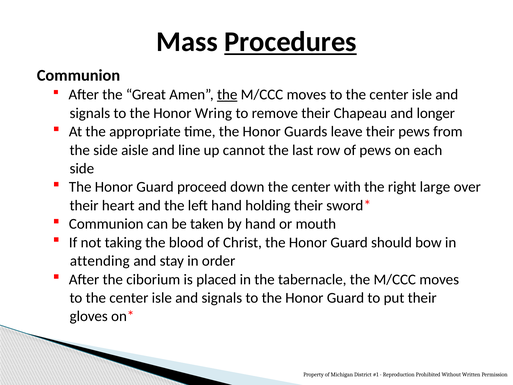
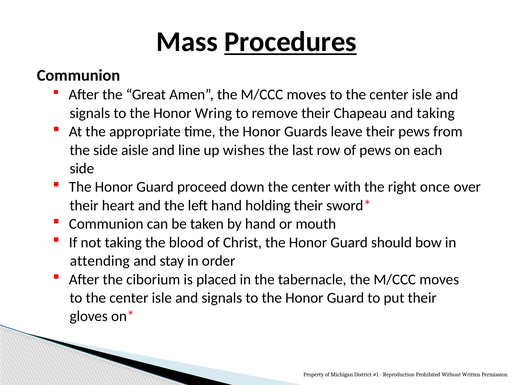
the underline: present -> none (227, 95)
and longer: longer -> taking (436, 113)
cannot: cannot -> wishes (244, 150)
large: large -> once (435, 187)
